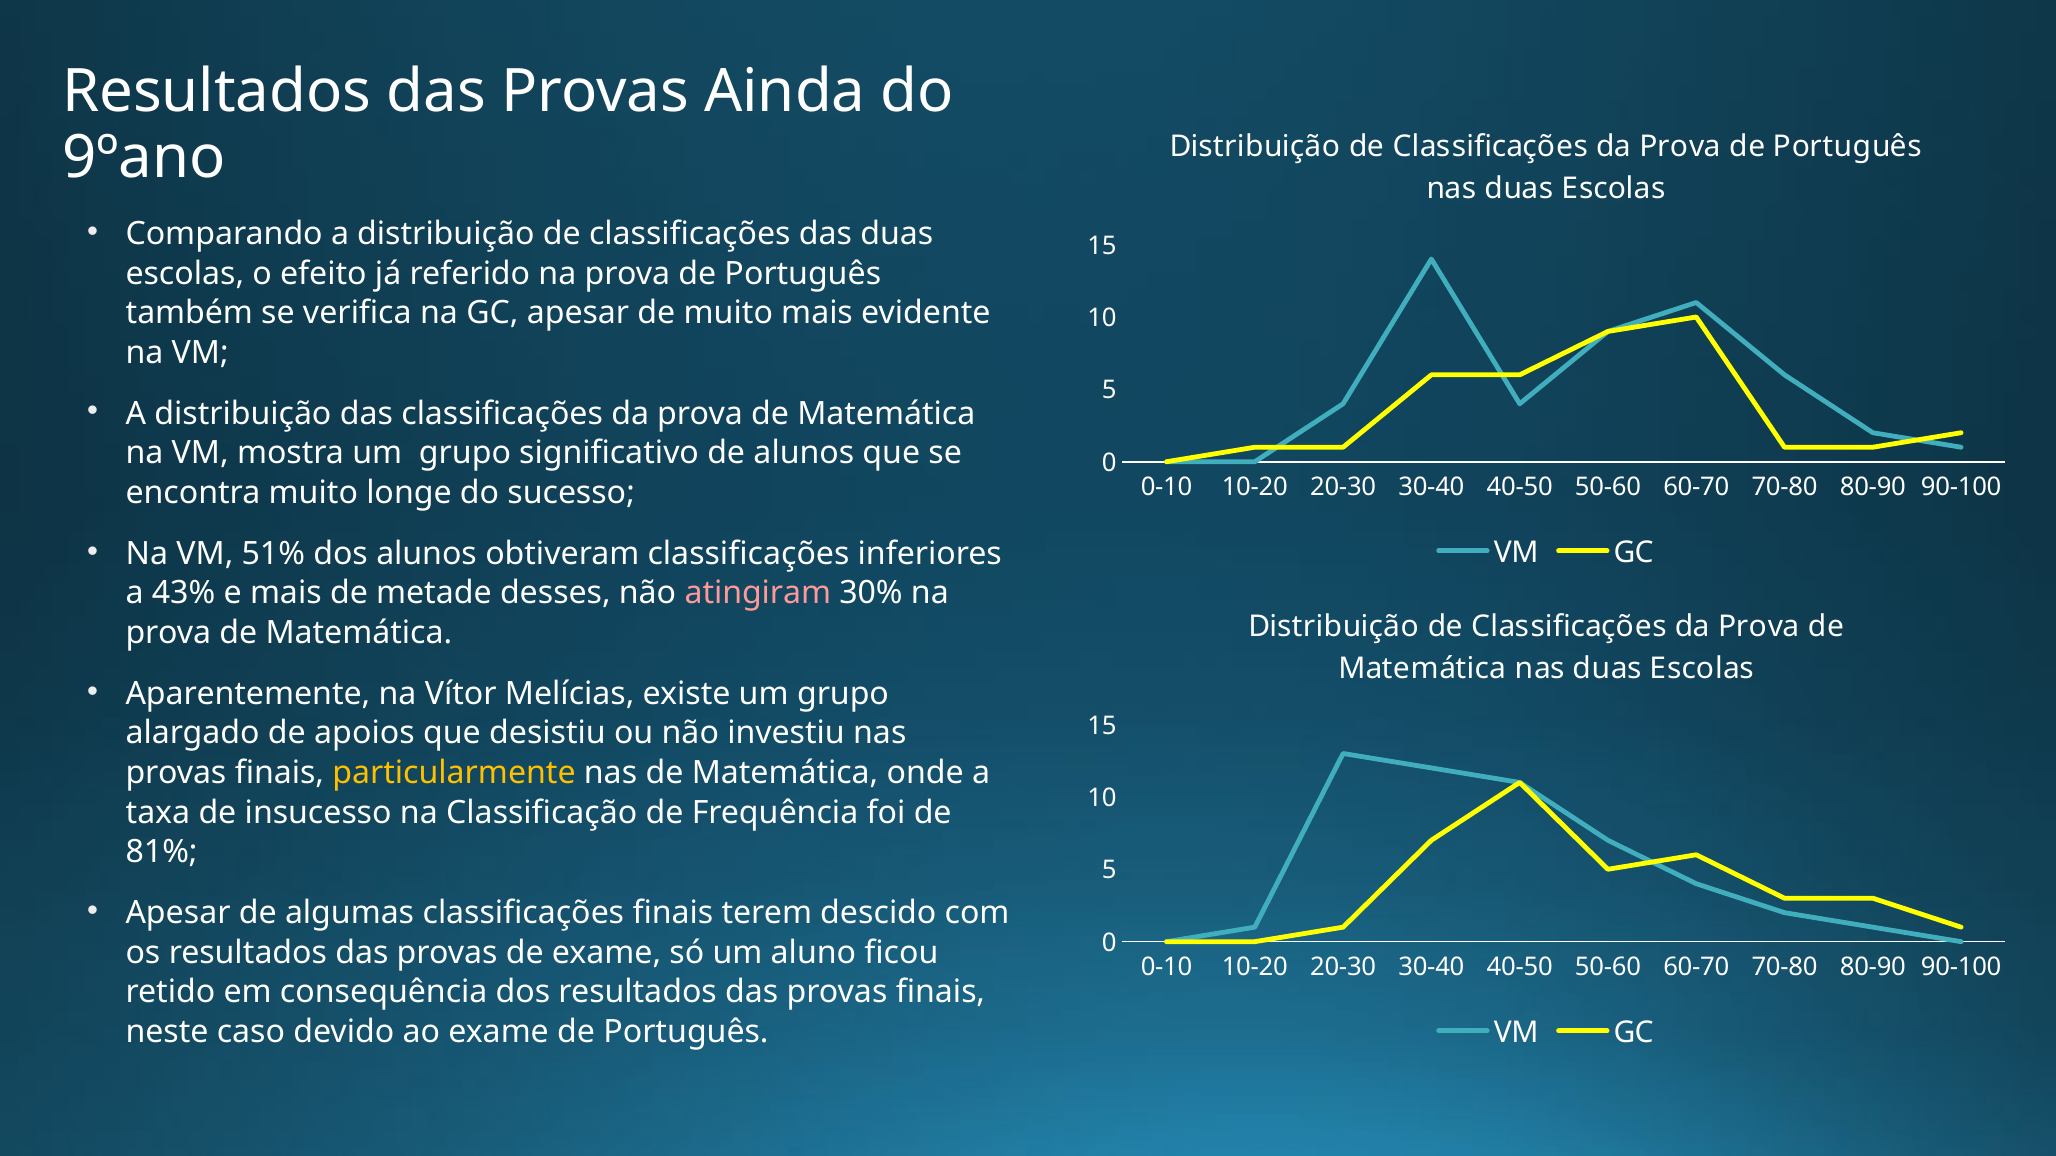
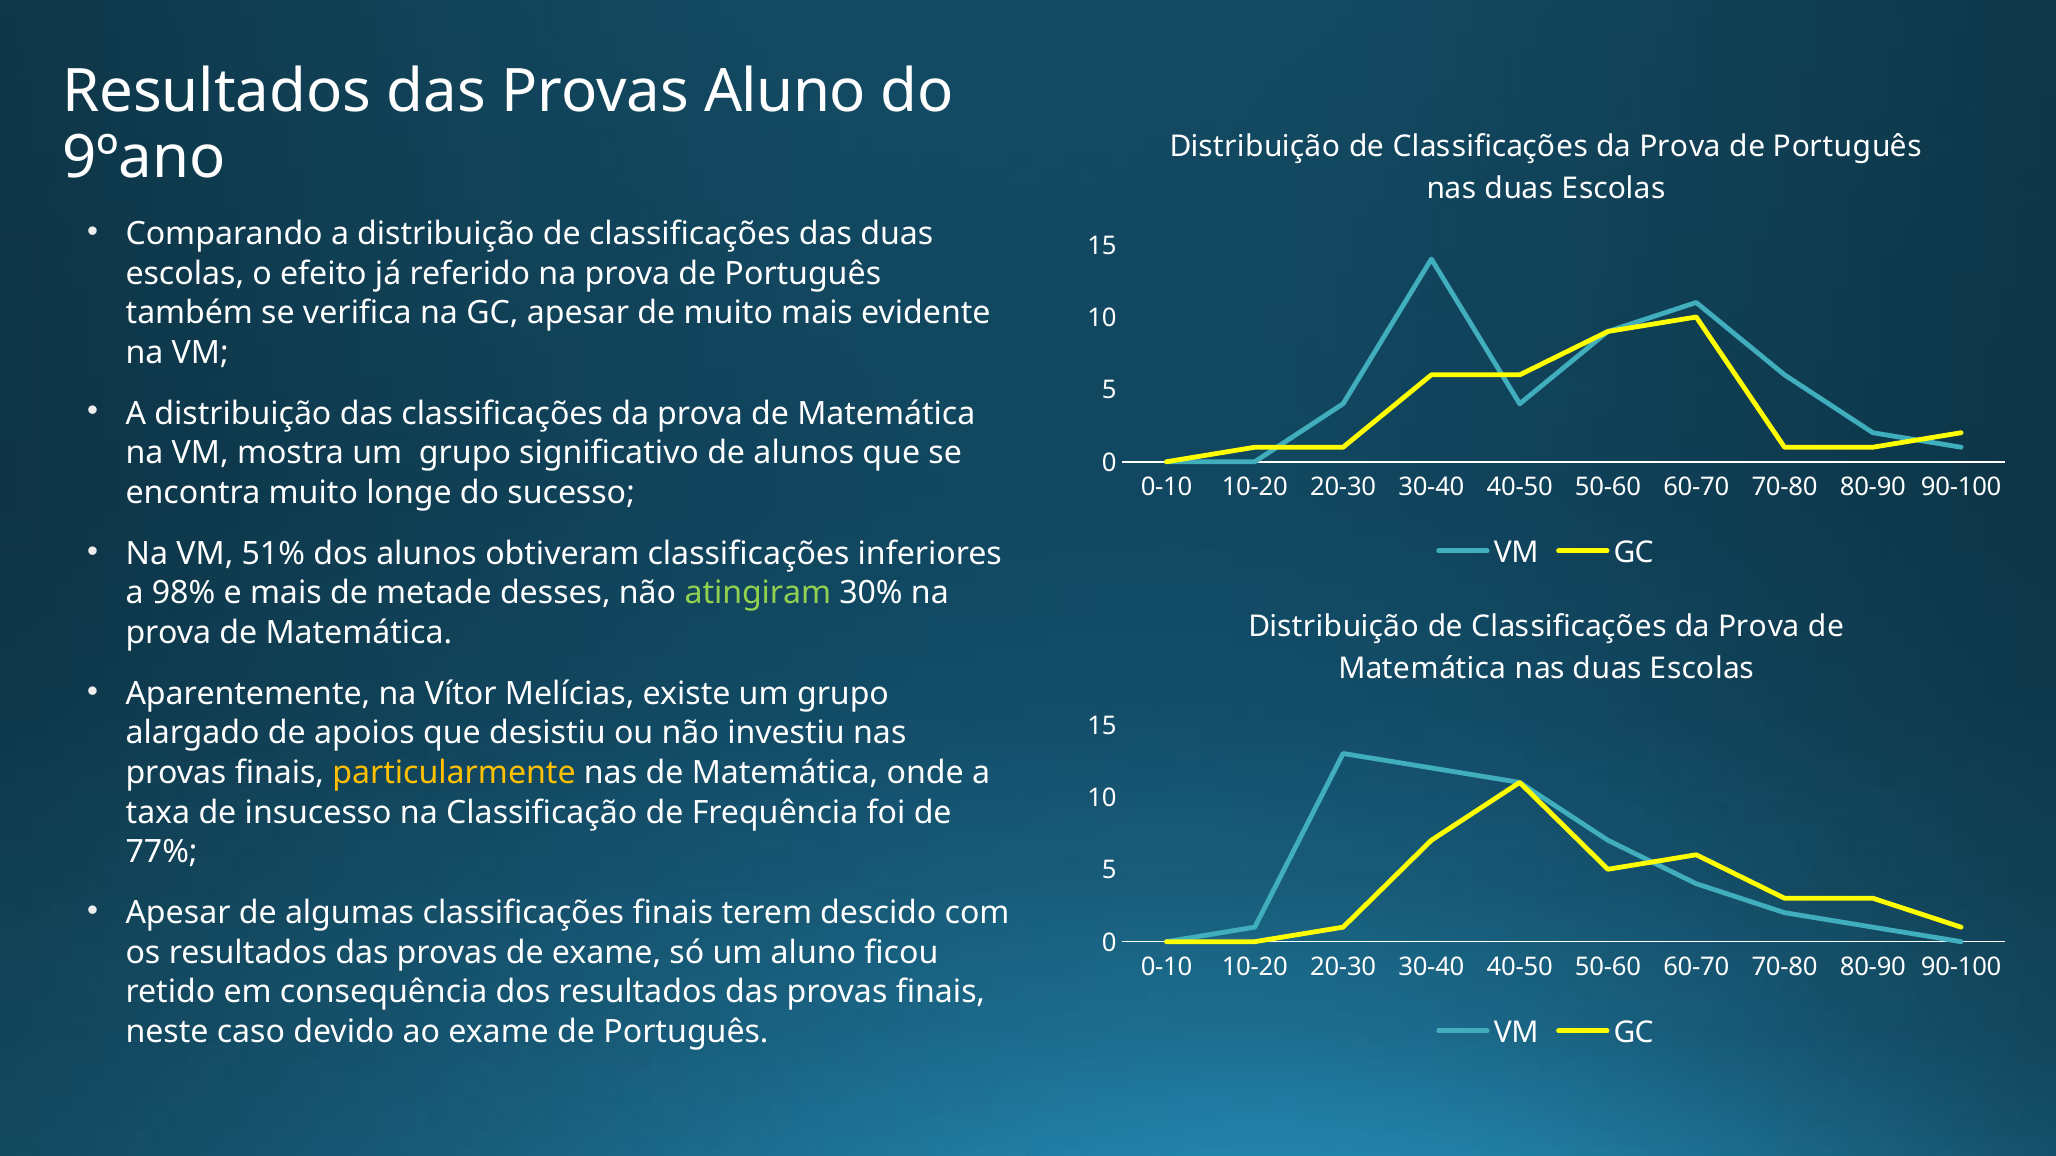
Provas Ainda: Ainda -> Aluno (785, 92)
43%: 43% -> 98% (184, 594)
atingiram colour: pink -> light green (758, 594)
81%: 81% -> 77% (162, 852)
